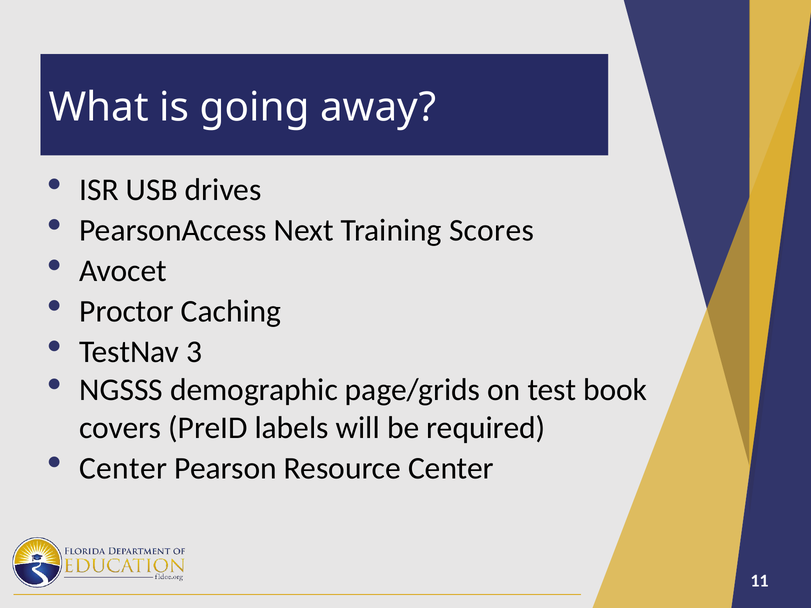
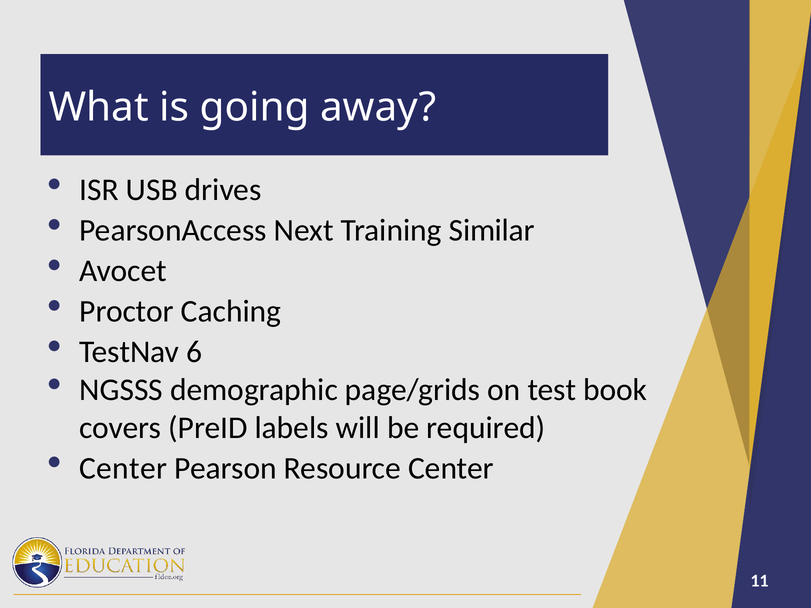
Scores: Scores -> Similar (492, 231)
3: 3 -> 6 (194, 352)
